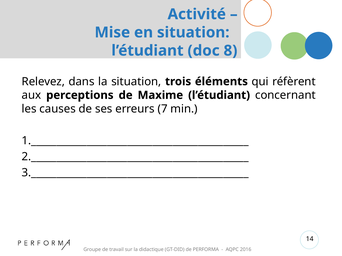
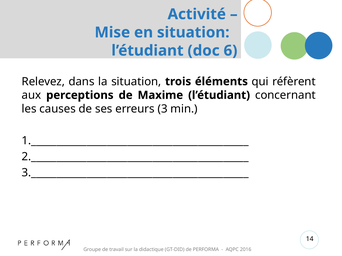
8: 8 -> 6 (230, 51)
7: 7 -> 3 (163, 109)
